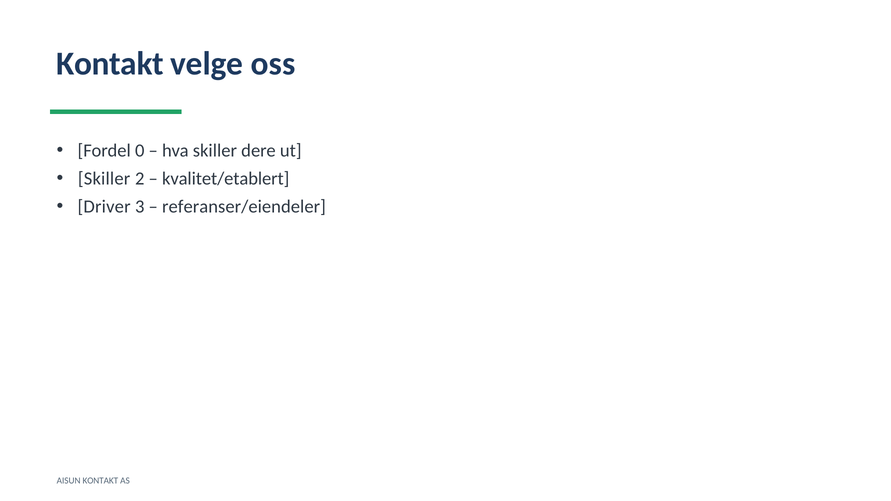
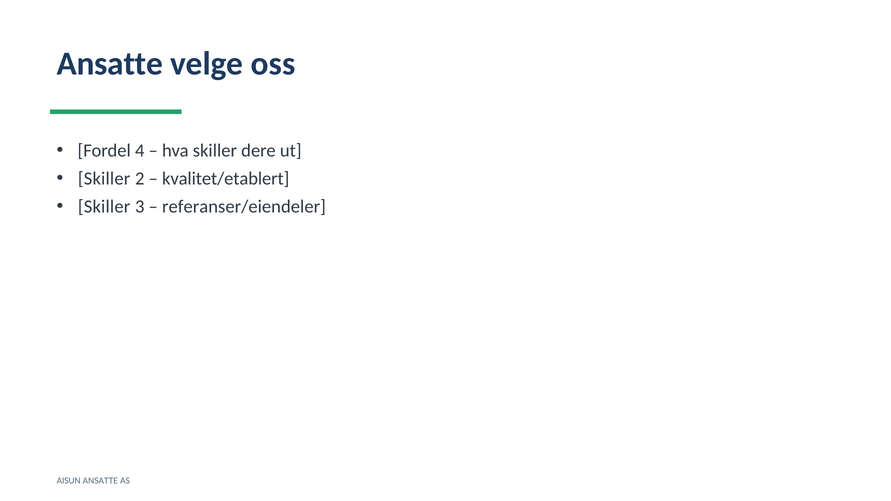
Kontakt: Kontakt -> Ansatte (110, 64)
0: 0 -> 4 (140, 151)
Driver: Driver -> Skiller (104, 207)
AISUN KONTAKT: KONTAKT -> ANSATTE (100, 481)
